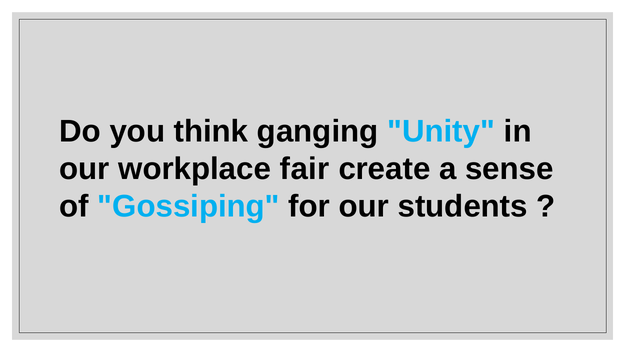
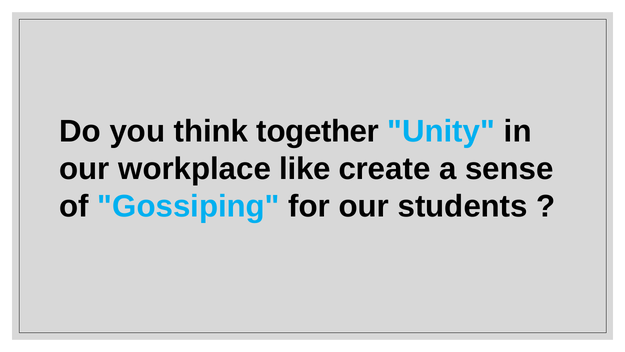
ganging: ganging -> together (318, 131)
fair: fair -> like (305, 169)
